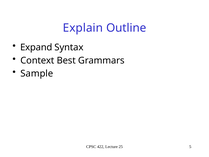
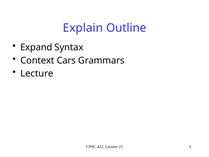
Best: Best -> Cars (66, 60)
Sample: Sample -> Lecture (37, 73)
